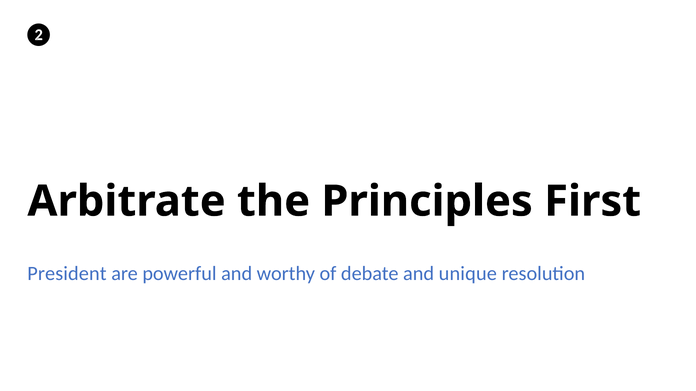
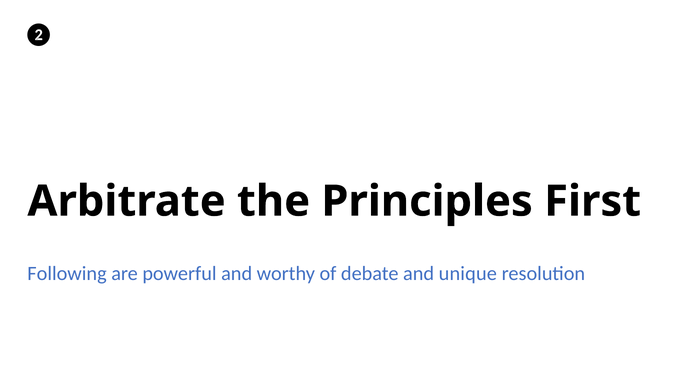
President: President -> Following (67, 274)
